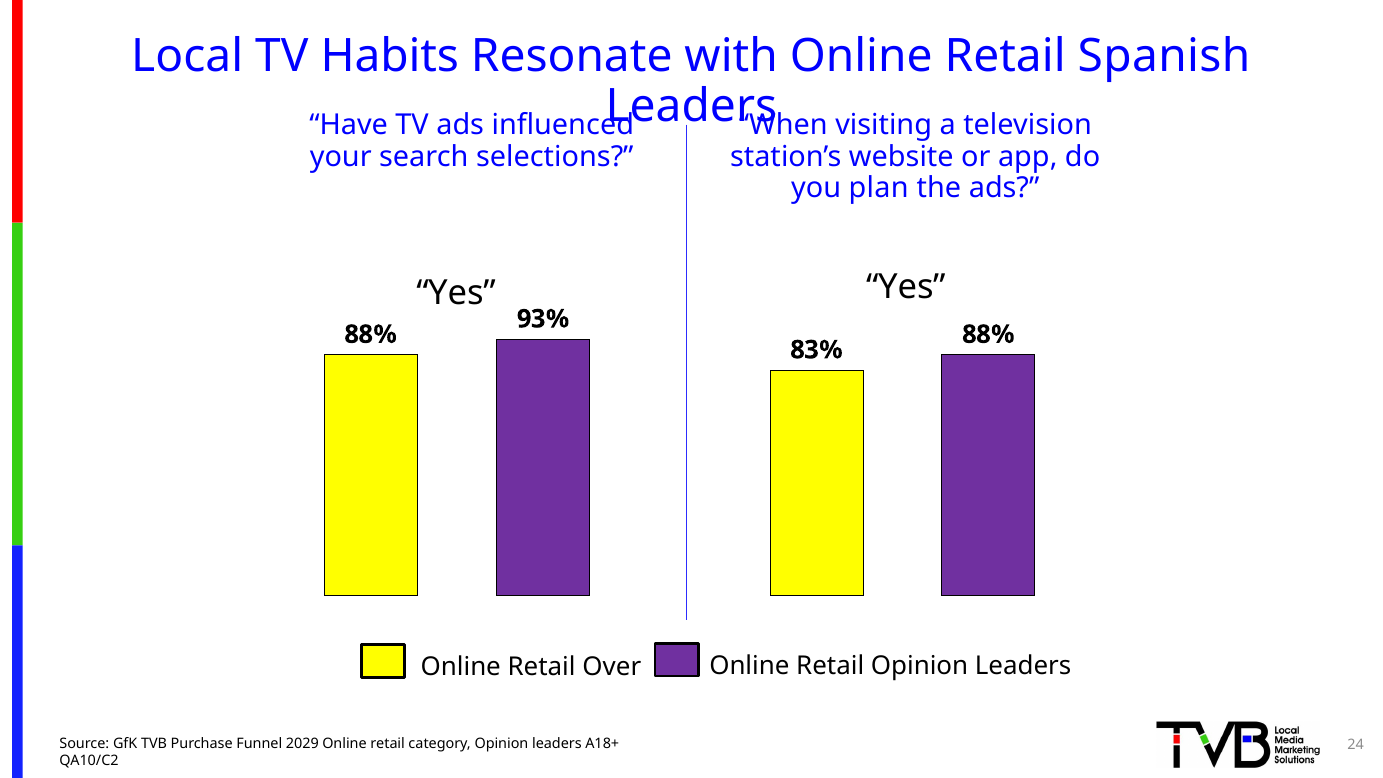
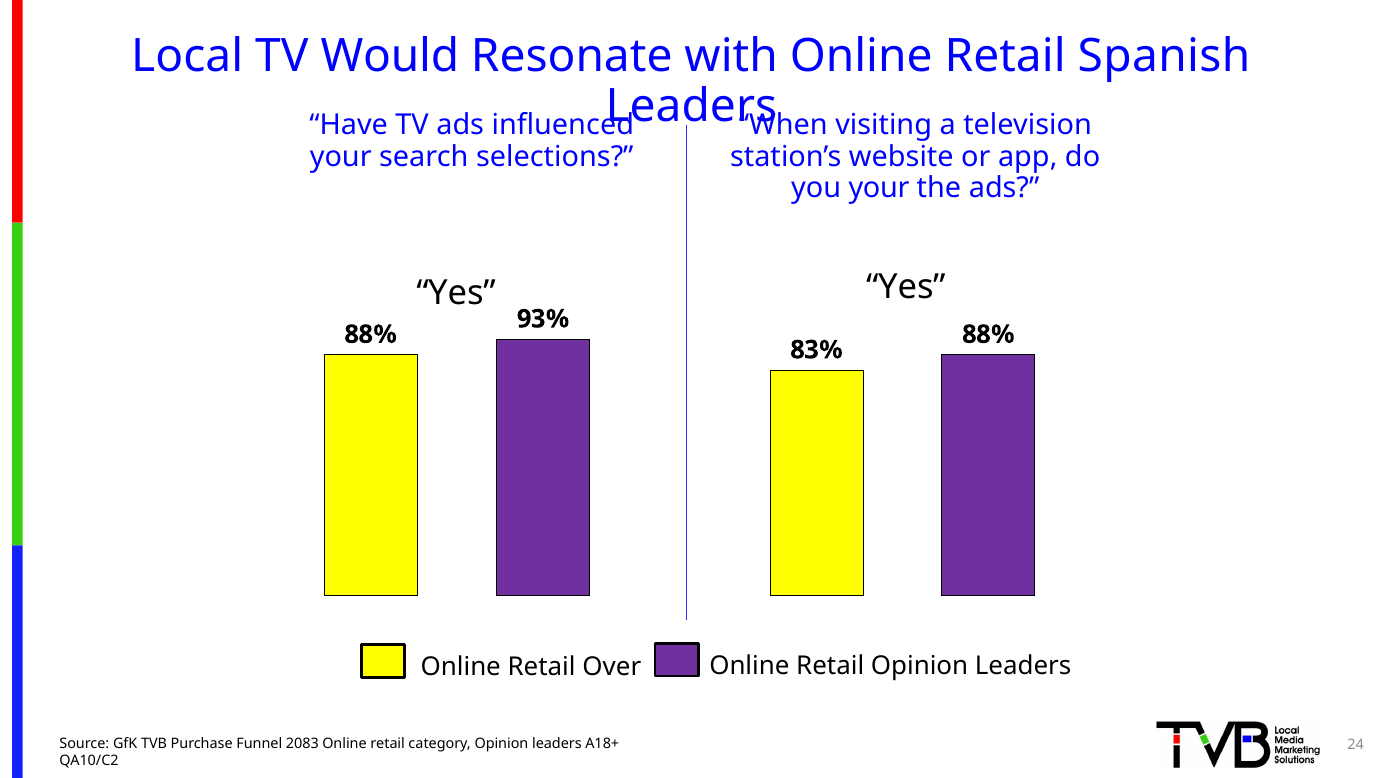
Habits: Habits -> Would (390, 56)
you plan: plan -> your (879, 188)
2029: 2029 -> 2083 (302, 743)
